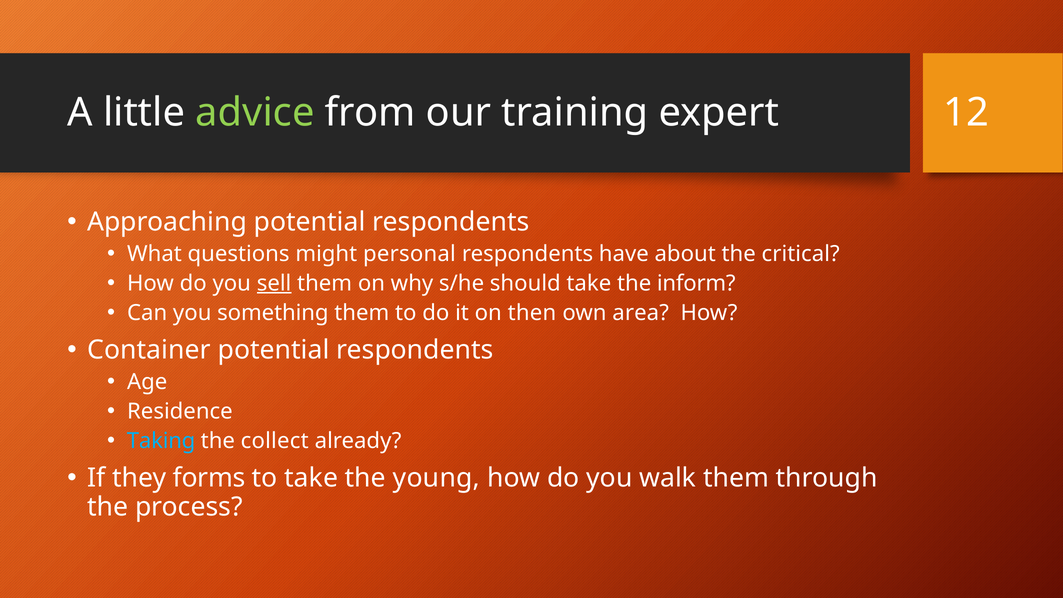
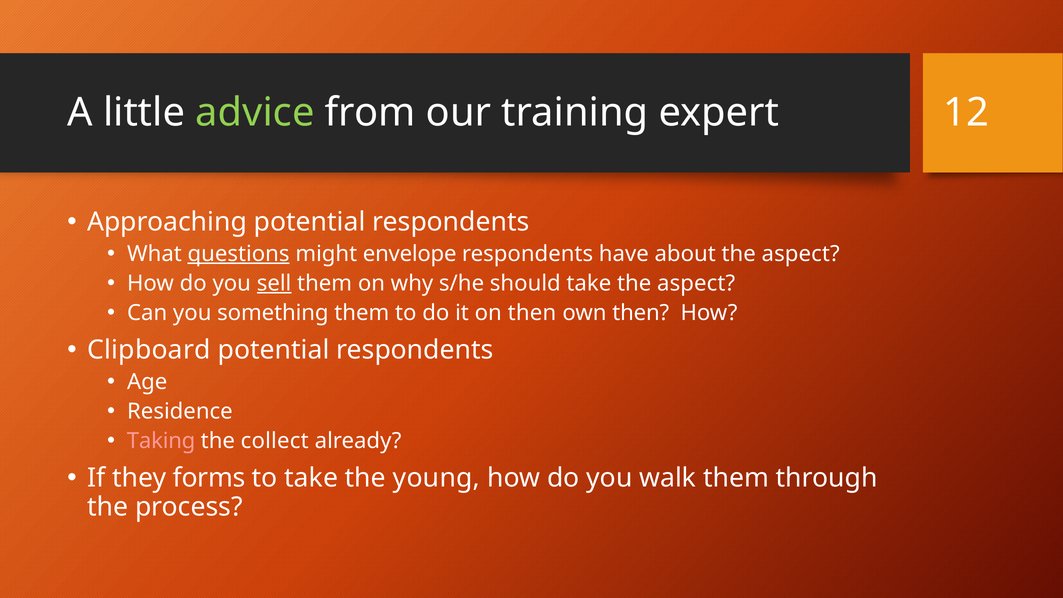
questions underline: none -> present (239, 254)
personal: personal -> envelope (410, 254)
about the critical: critical -> aspect (801, 254)
take the inform: inform -> aspect (696, 283)
own area: area -> then (641, 313)
Container: Container -> Clipboard (149, 350)
Taking colour: light blue -> pink (161, 441)
